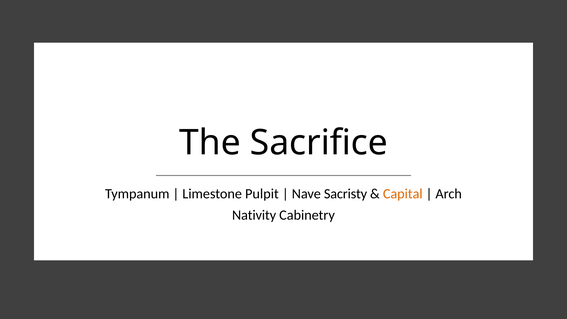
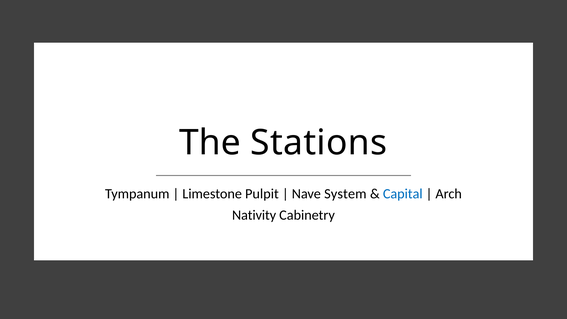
Sacrifice: Sacrifice -> Stations (319, 143)
Sacristy: Sacristy -> System (345, 194)
Capital colour: orange -> blue (403, 194)
